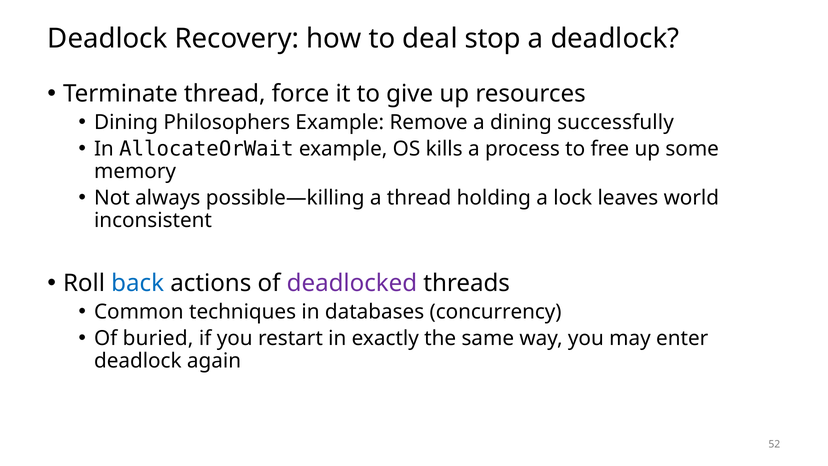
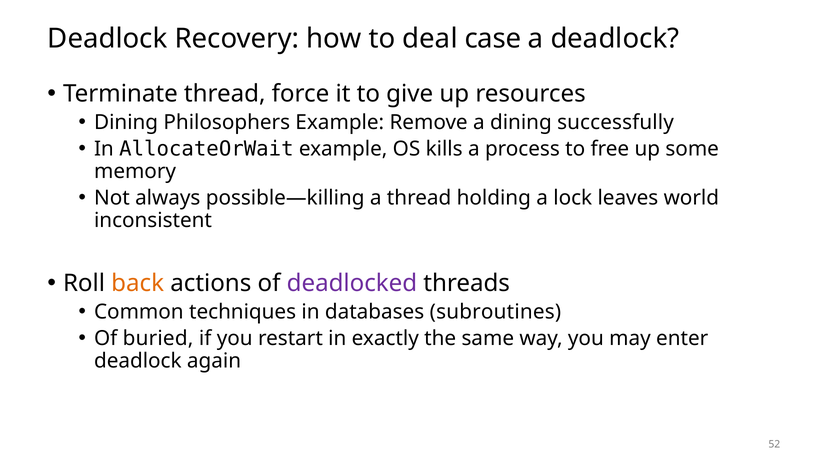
stop: stop -> case (493, 39)
back colour: blue -> orange (138, 283)
concurrency: concurrency -> subroutines (495, 312)
